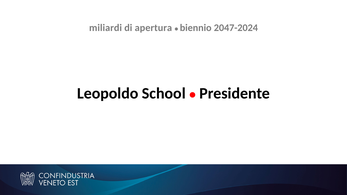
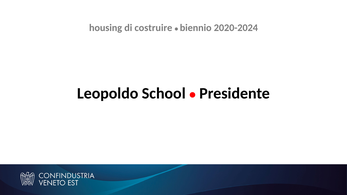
miliardi: miliardi -> housing (106, 28)
apertura: apertura -> costruire (153, 28)
2047-2024: 2047-2024 -> 2020-2024 (236, 28)
